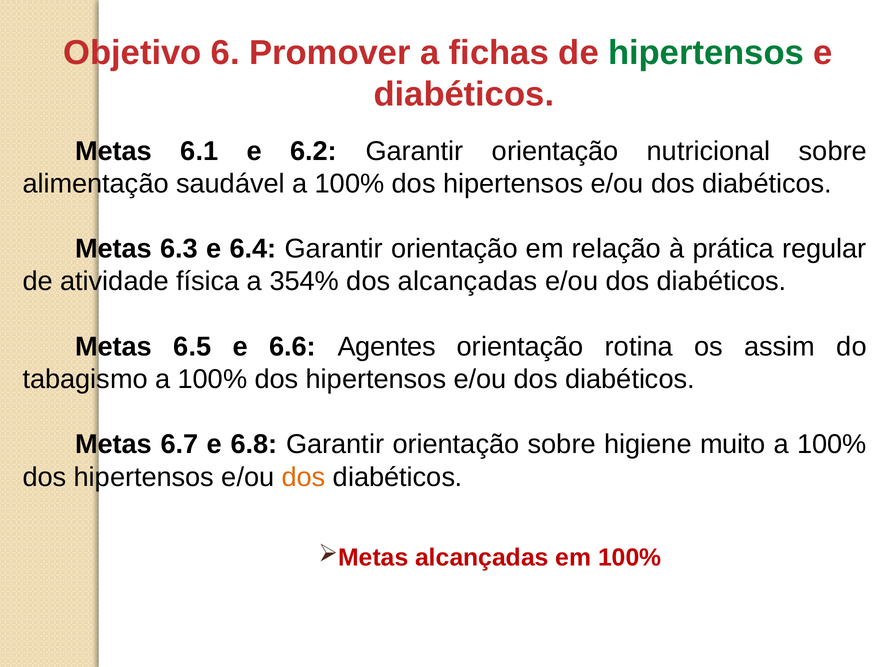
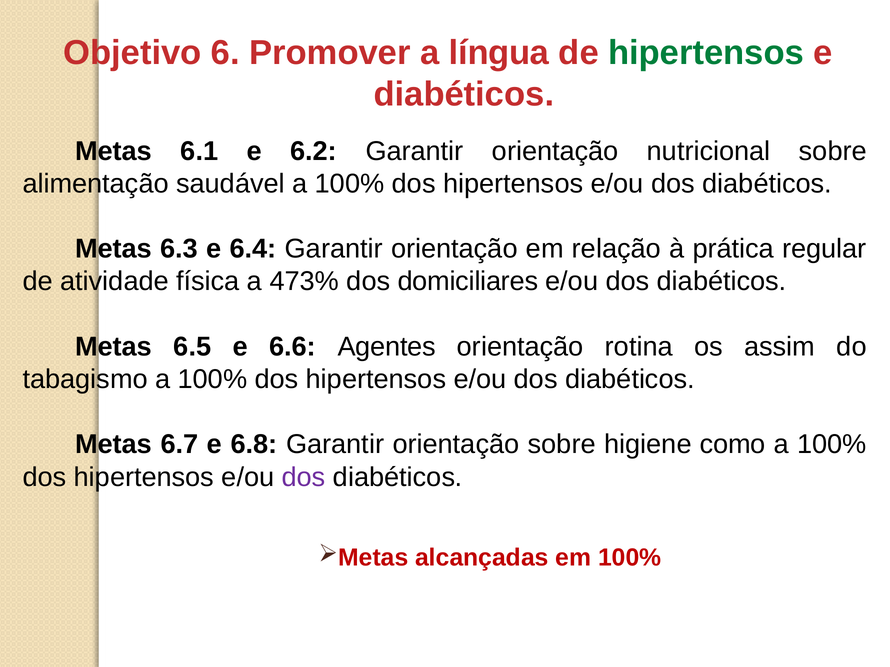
fichas: fichas -> língua (499, 53)
354%: 354% -> 473% (304, 282)
dos alcançadas: alcançadas -> domiciliares (468, 282)
muito: muito -> como (733, 445)
dos colour: orange -> purple (304, 477)
